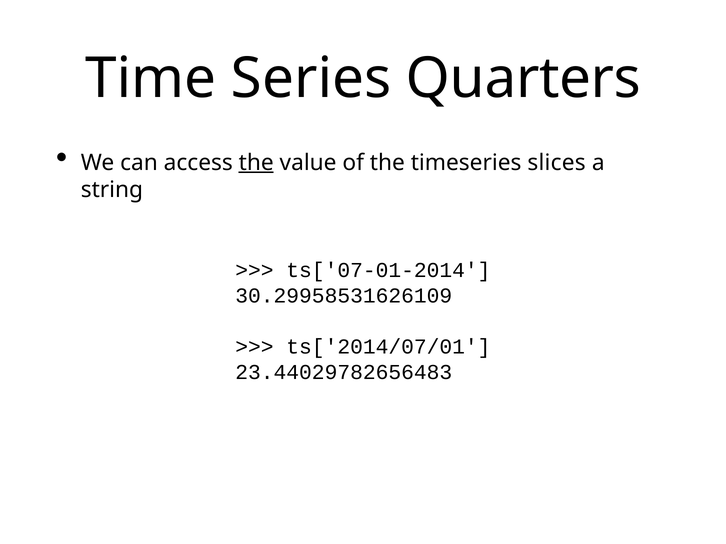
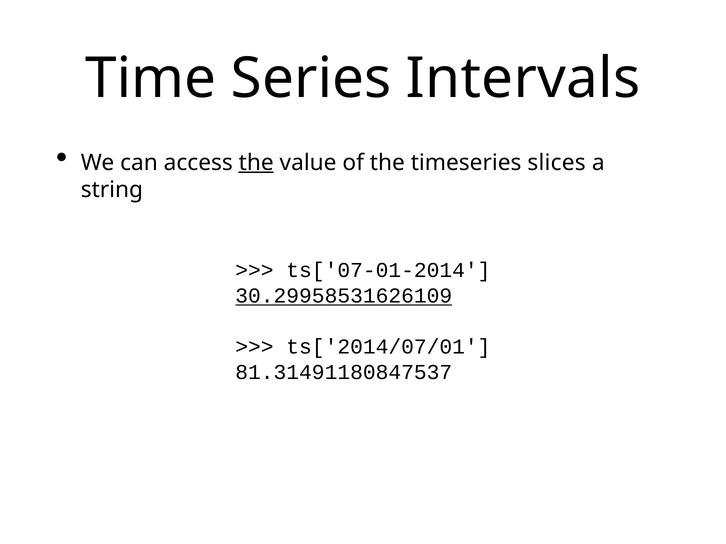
Quarters: Quarters -> Intervals (523, 78)
30.29958531626109 underline: none -> present (344, 296)
23.44029782656483: 23.44029782656483 -> 81.31491180847537 (344, 373)
